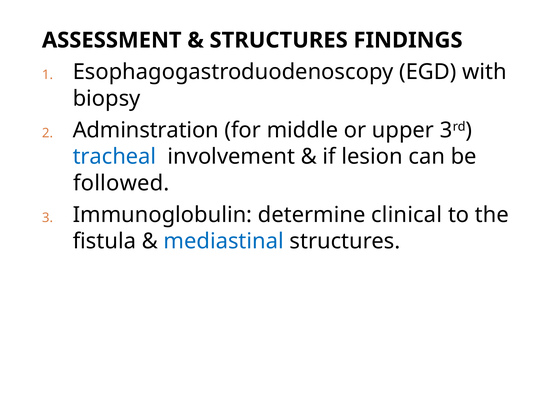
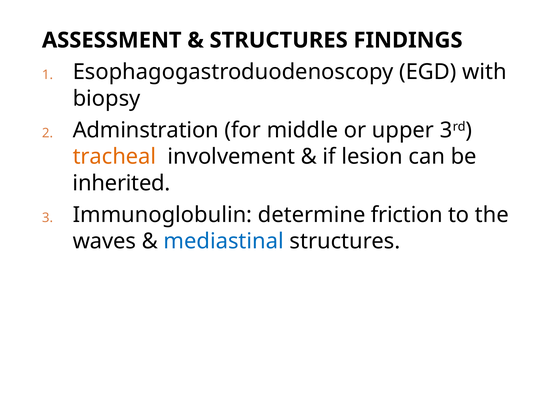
tracheal colour: blue -> orange (114, 156)
followed: followed -> inherited (122, 183)
clinical: clinical -> friction (407, 215)
fistula: fistula -> waves (104, 241)
